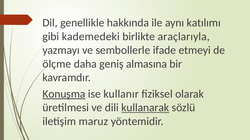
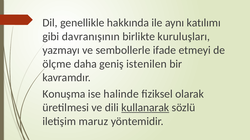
kademedeki: kademedeki -> davranışının (91, 37)
araçlarıyla: araçlarıyla -> kuruluşları (184, 37)
almasına: almasına -> istenilen (146, 64)
Konuşma underline: present -> none (64, 94)
kullanır: kullanır -> halinde (121, 94)
